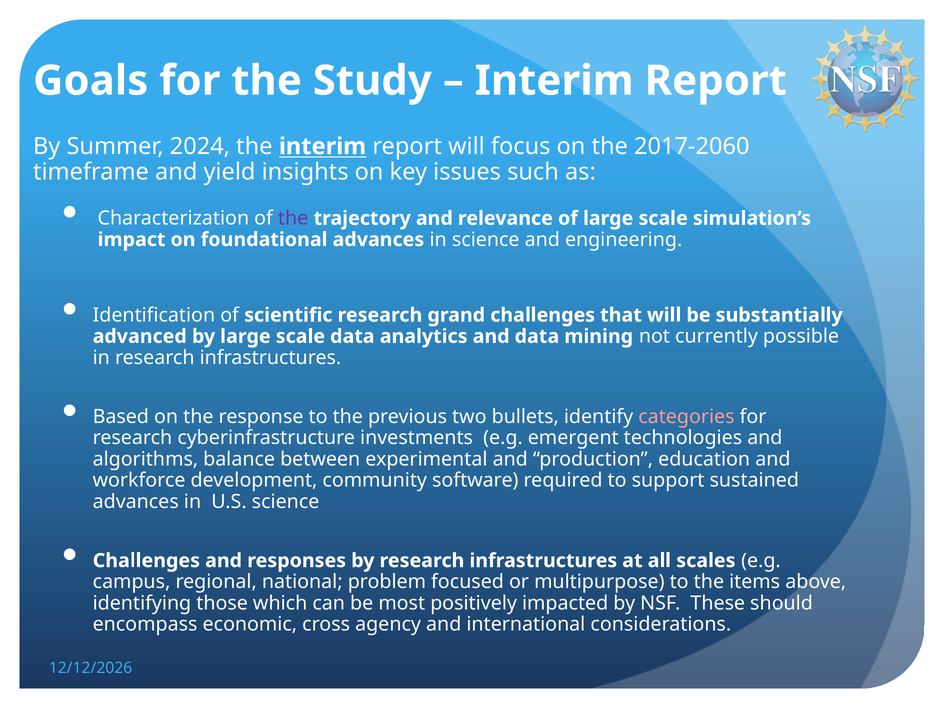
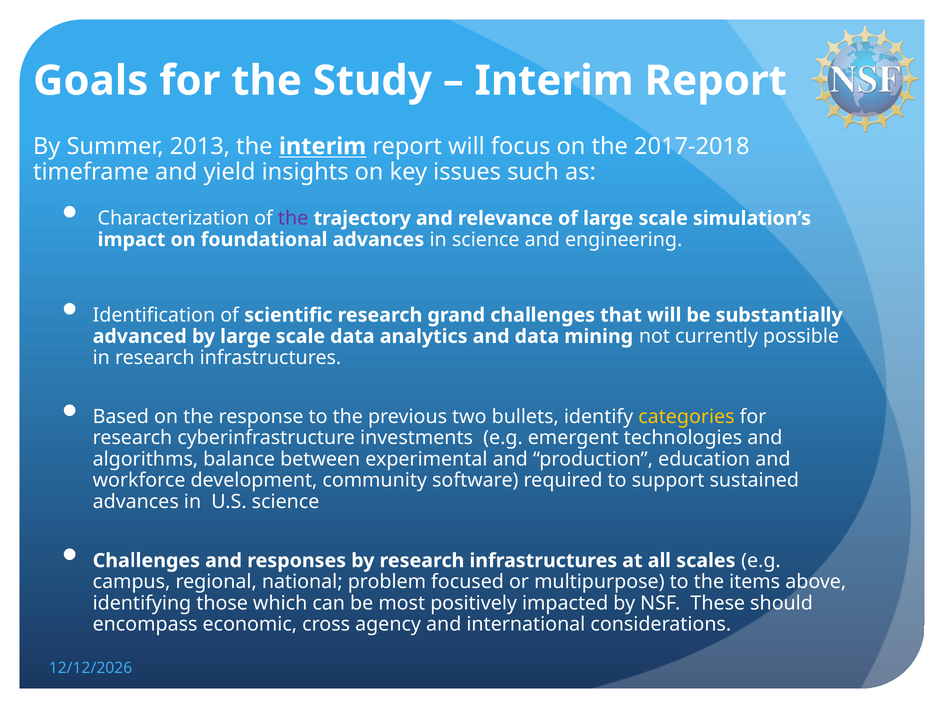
2024: 2024 -> 2013 (200, 146)
2017-2060: 2017-2060 -> 2017-2018 (692, 146)
categories colour: pink -> yellow (686, 417)
